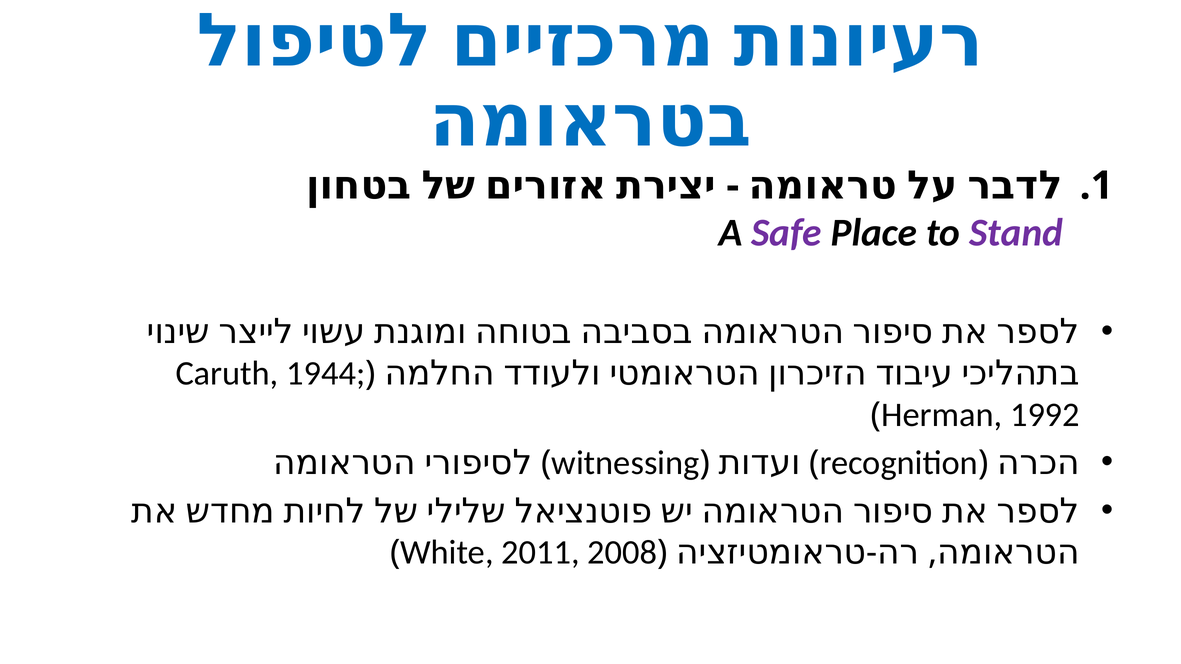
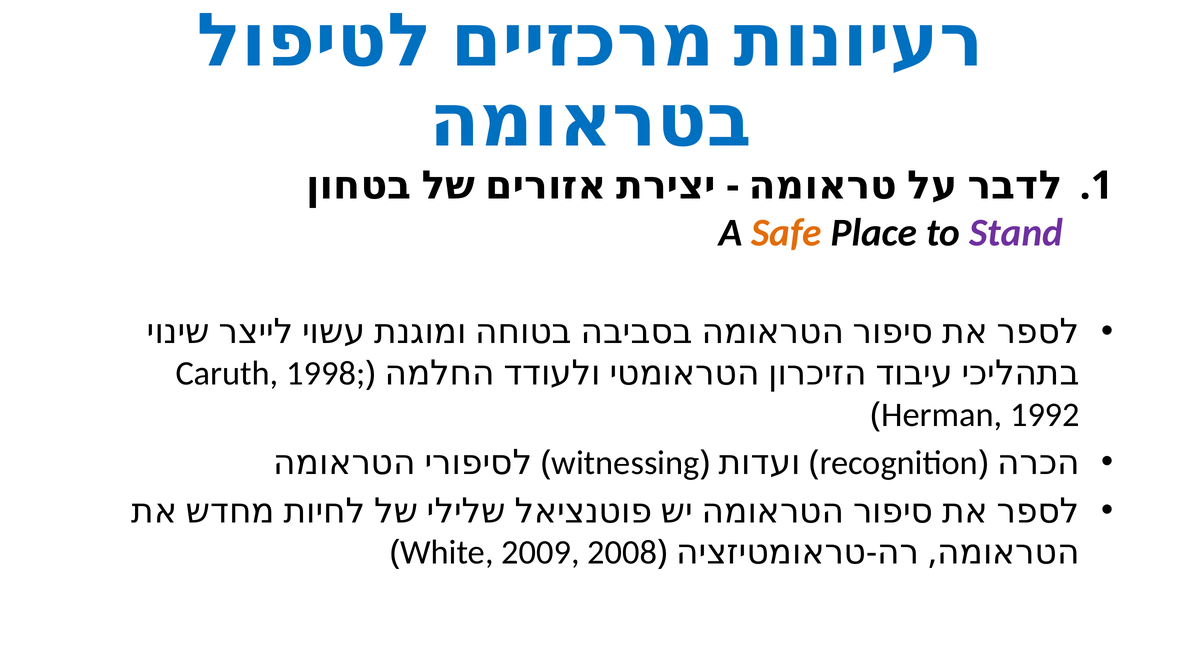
Safe colour: purple -> orange (787, 233)
1944: 1944 -> 1998 (326, 374)
2011: 2011 -> 2009 (541, 553)
